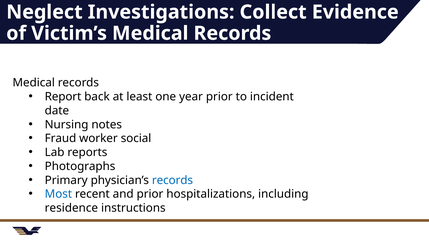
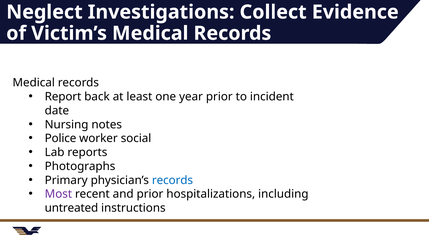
Fraud: Fraud -> Police (61, 139)
Most colour: blue -> purple (58, 194)
residence: residence -> untreated (71, 208)
